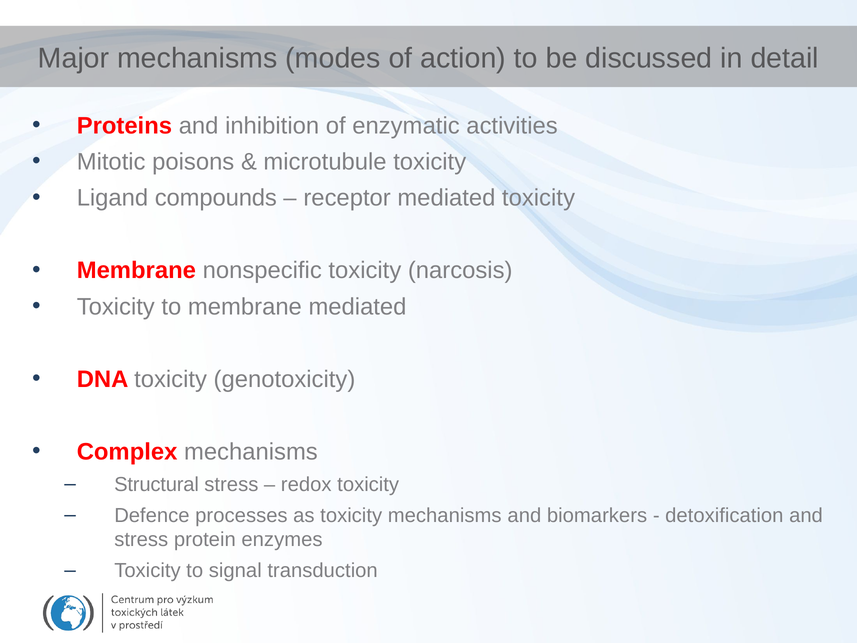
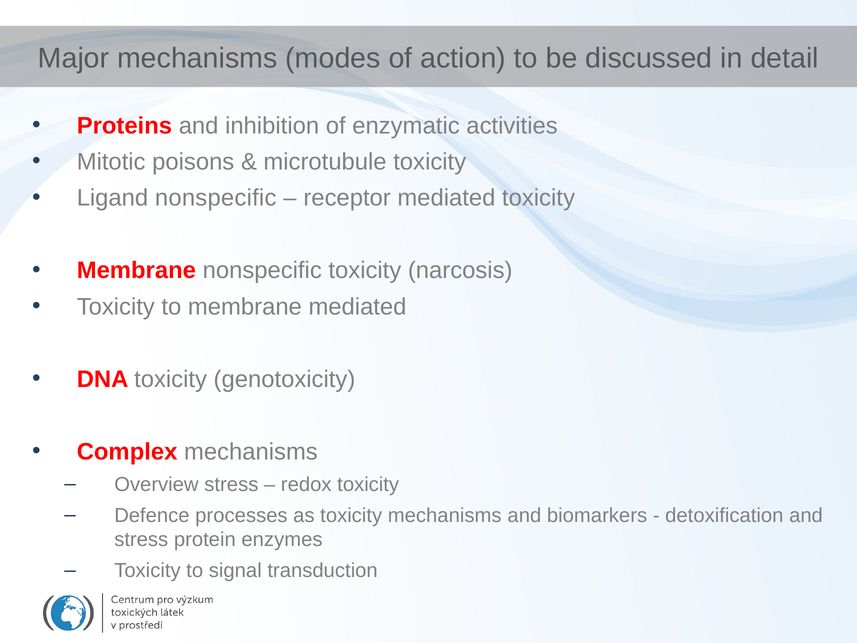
Ligand compounds: compounds -> nonspecific (216, 198)
Structural: Structural -> Overview (156, 484)
